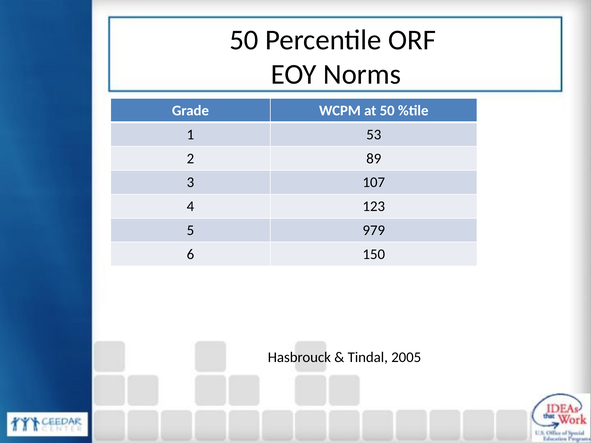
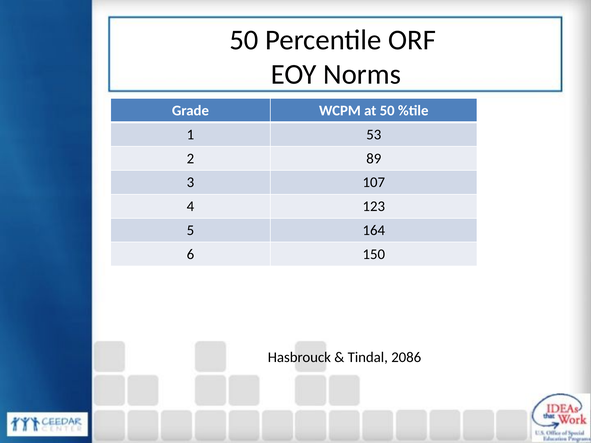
979: 979 -> 164 (374, 230)
2005: 2005 -> 2086 (406, 358)
